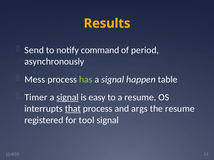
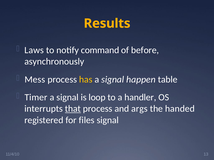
Send: Send -> Laws (34, 50)
period: period -> before (145, 50)
has colour: light green -> yellow (86, 80)
signal underline: present -> none (68, 98)
easy: easy -> loop (97, 98)
a resume: resume -> handler (140, 98)
the resume: resume -> handed (180, 109)
tool: tool -> files (87, 120)
